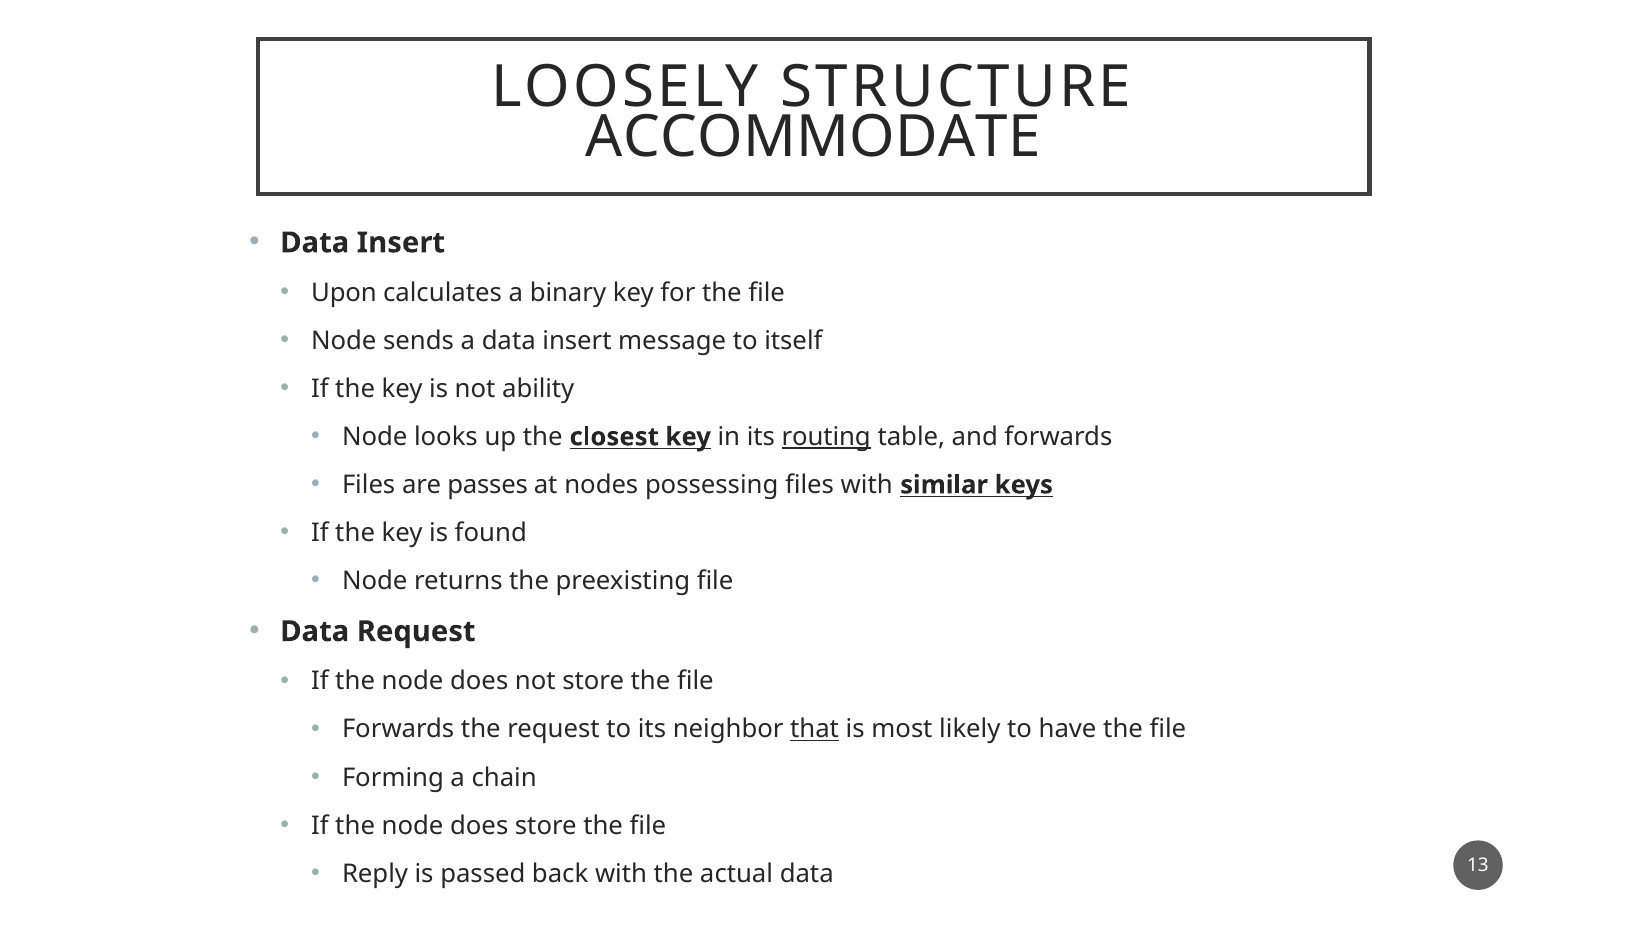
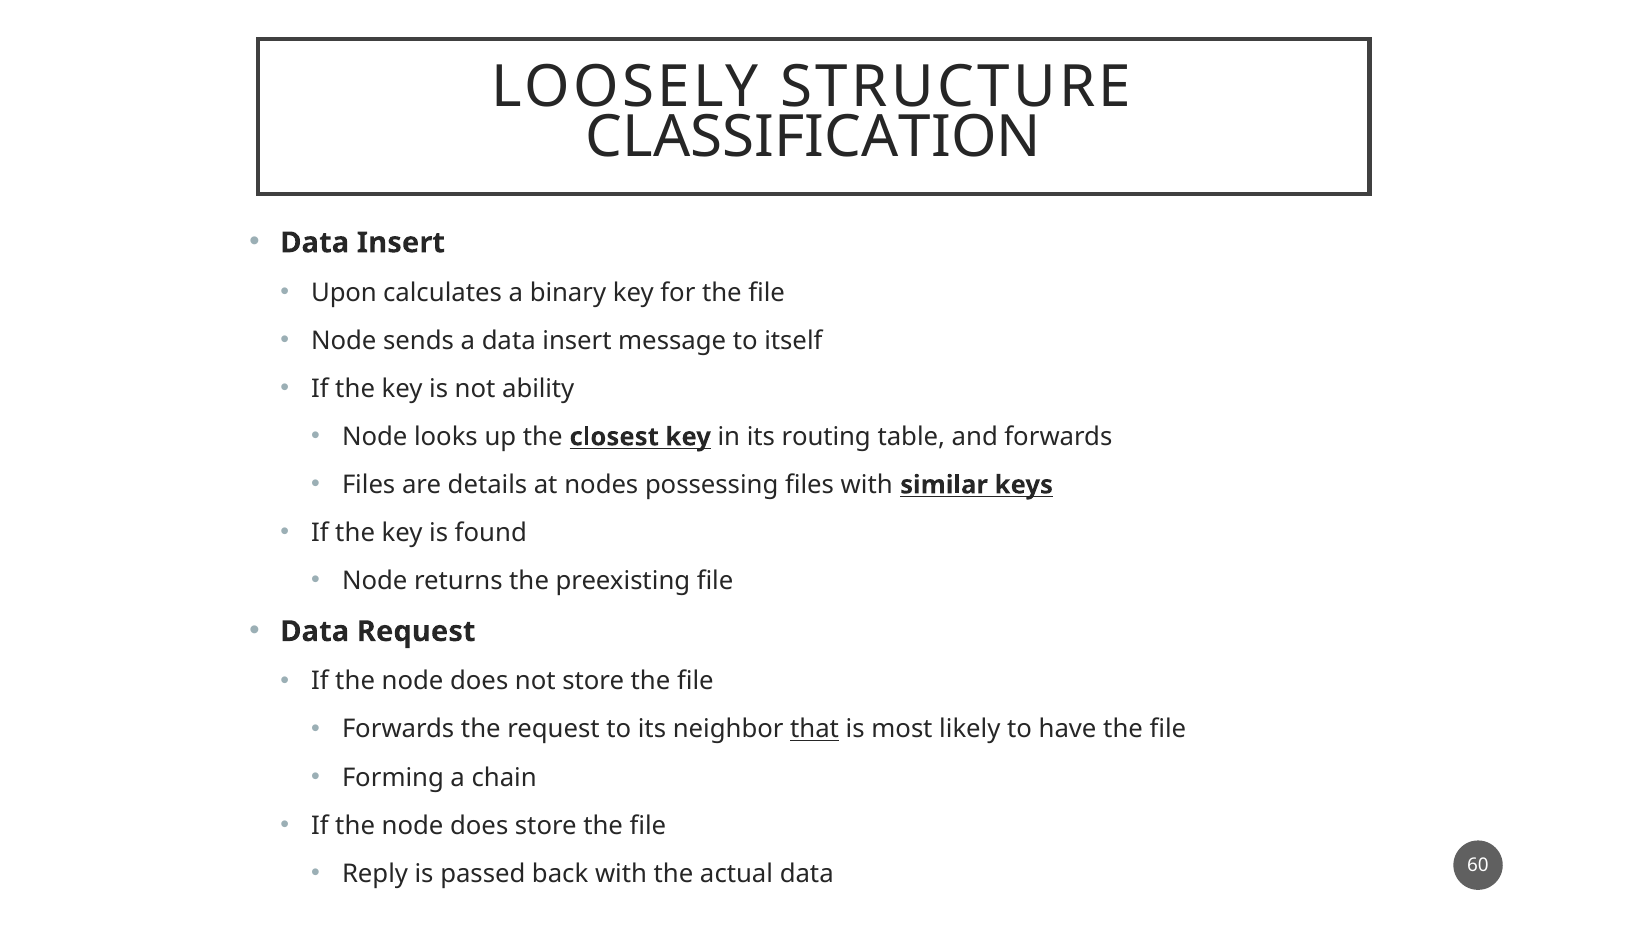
ACCOMMODATE: ACCOMMODATE -> CLASSIFICATION (813, 138)
routing underline: present -> none (826, 437)
passes: passes -> details (487, 485)
13: 13 -> 60 (1478, 864)
